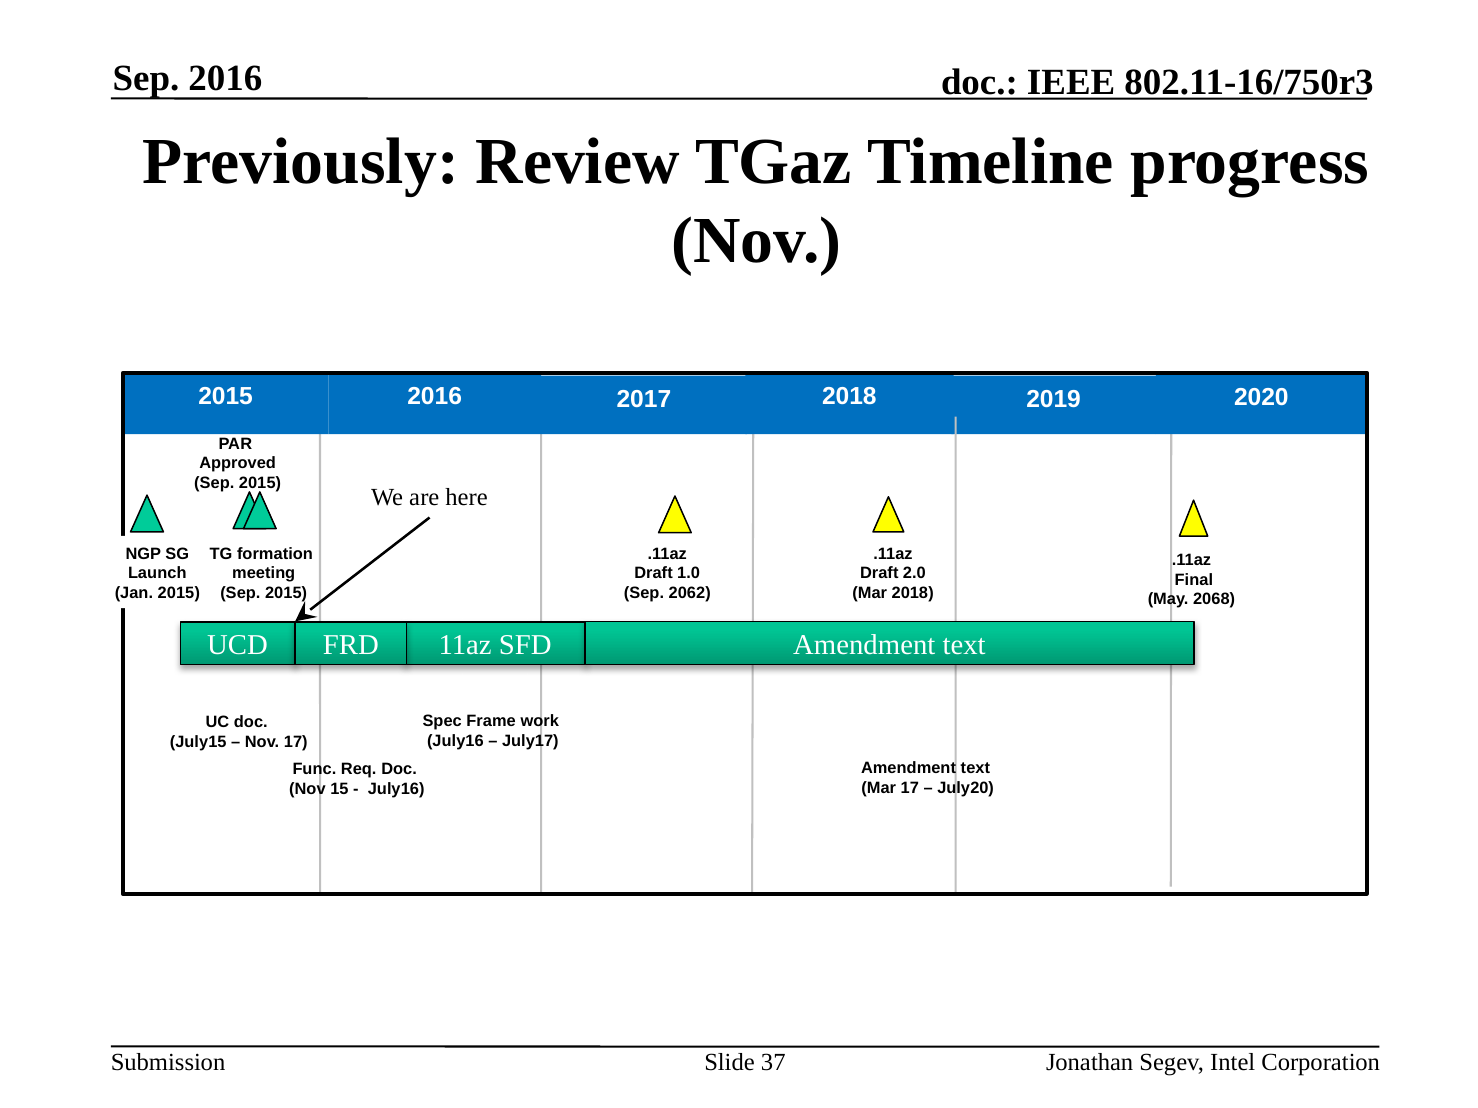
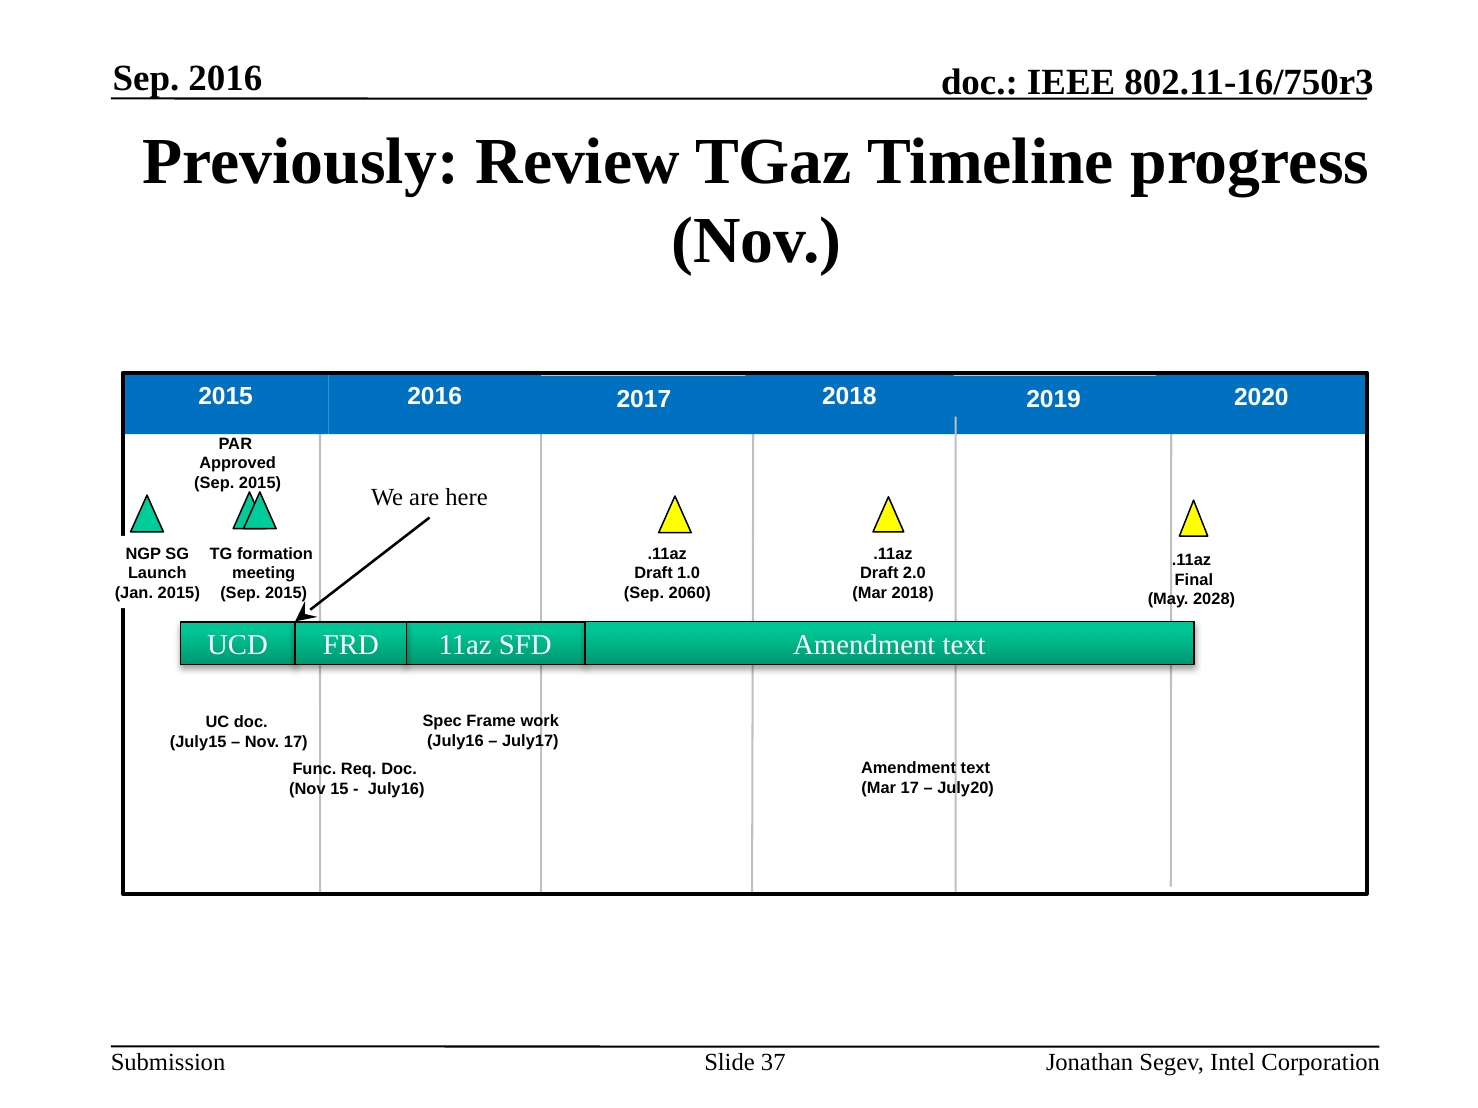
2062: 2062 -> 2060 (690, 593)
2068: 2068 -> 2028 (1214, 600)
